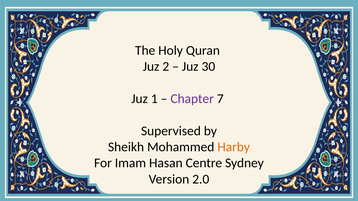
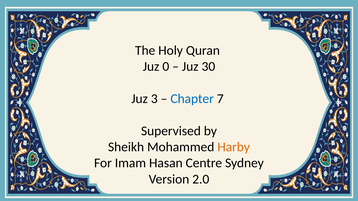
2: 2 -> 0 (166, 67)
1: 1 -> 3 (154, 99)
Chapter colour: purple -> blue (192, 99)
